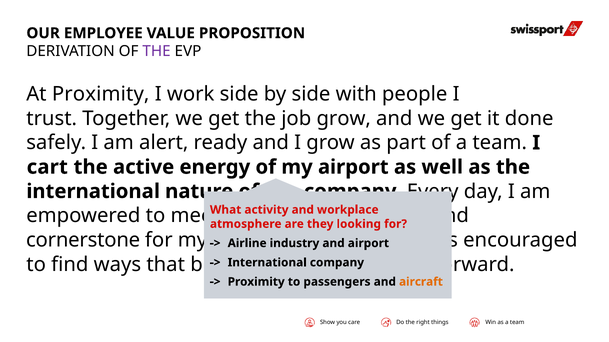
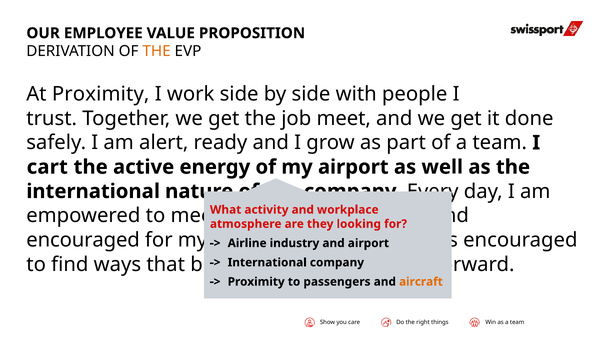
THE colour: purple -> orange (157, 52)
job grow: grow -> meet (344, 119)
cornerstone: cornerstone -> encouraged (83, 240)
